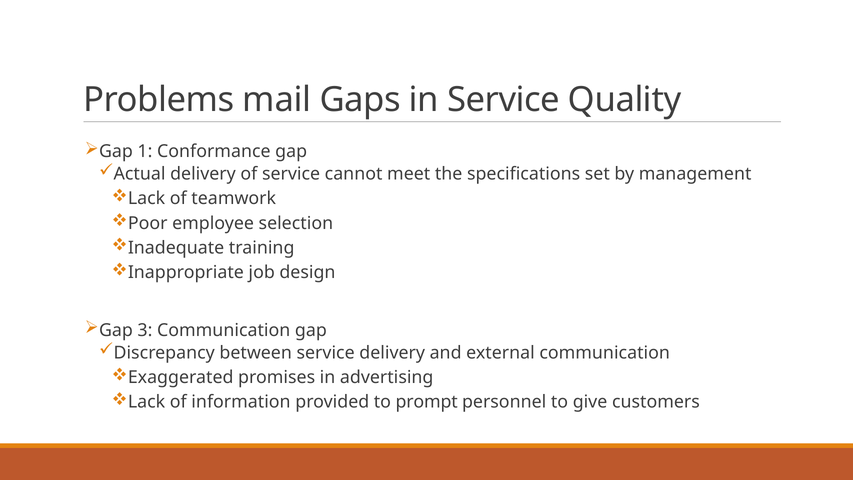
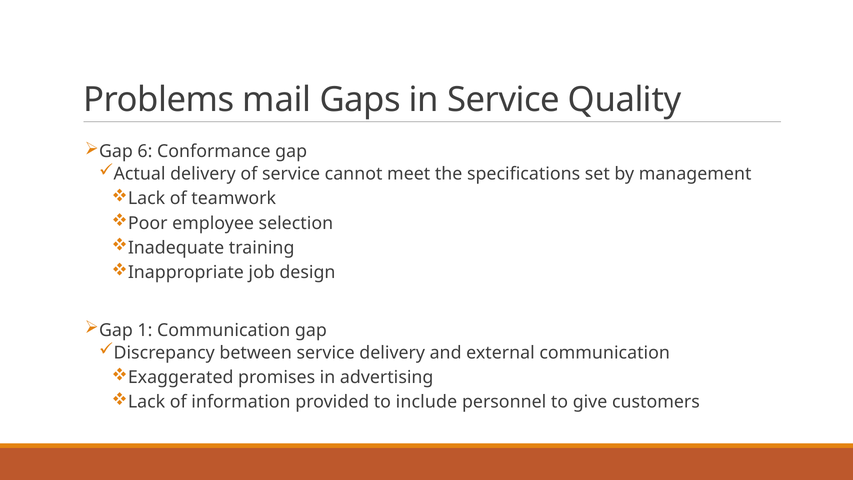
1: 1 -> 6 (145, 151)
3: 3 -> 1 (145, 330)
prompt: prompt -> include (426, 402)
